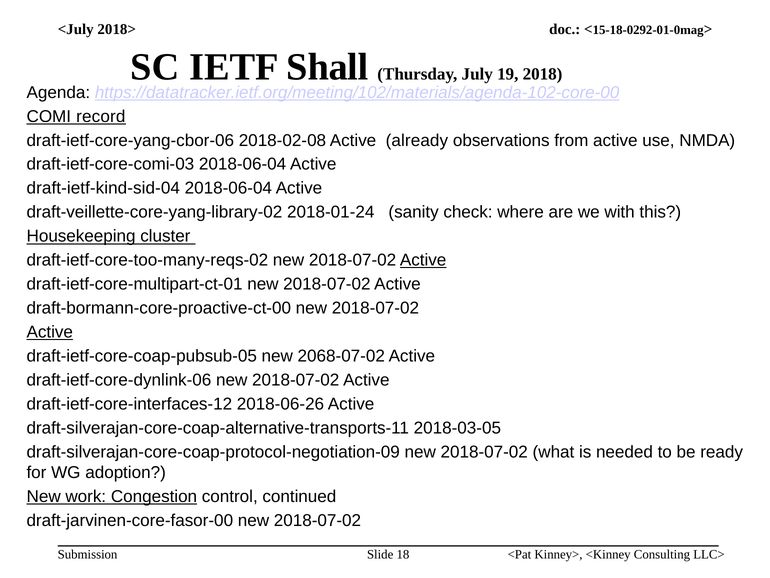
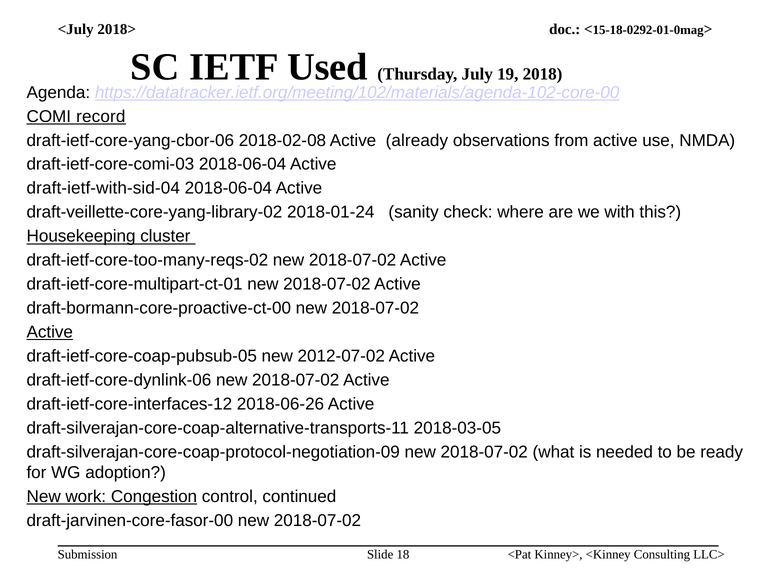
Shall: Shall -> Used (327, 67)
draft-ietf-kind-sid-04: draft-ietf-kind-sid-04 -> draft-ietf-with-sid-04 (103, 188)
Active underline: present -> none (423, 260)
2068-07-02: 2068-07-02 -> 2012-07-02 (341, 356)
